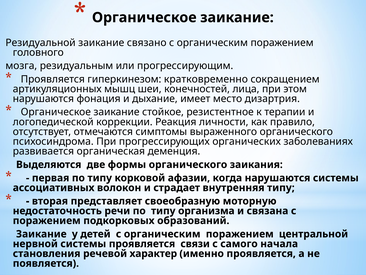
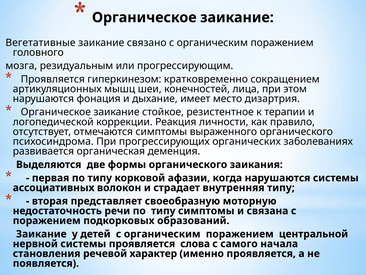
Резидуальной: Резидуальной -> Вегетативные (41, 43)
типу организма: организма -> симптомы (206, 211)
связи: связи -> слова (195, 243)
